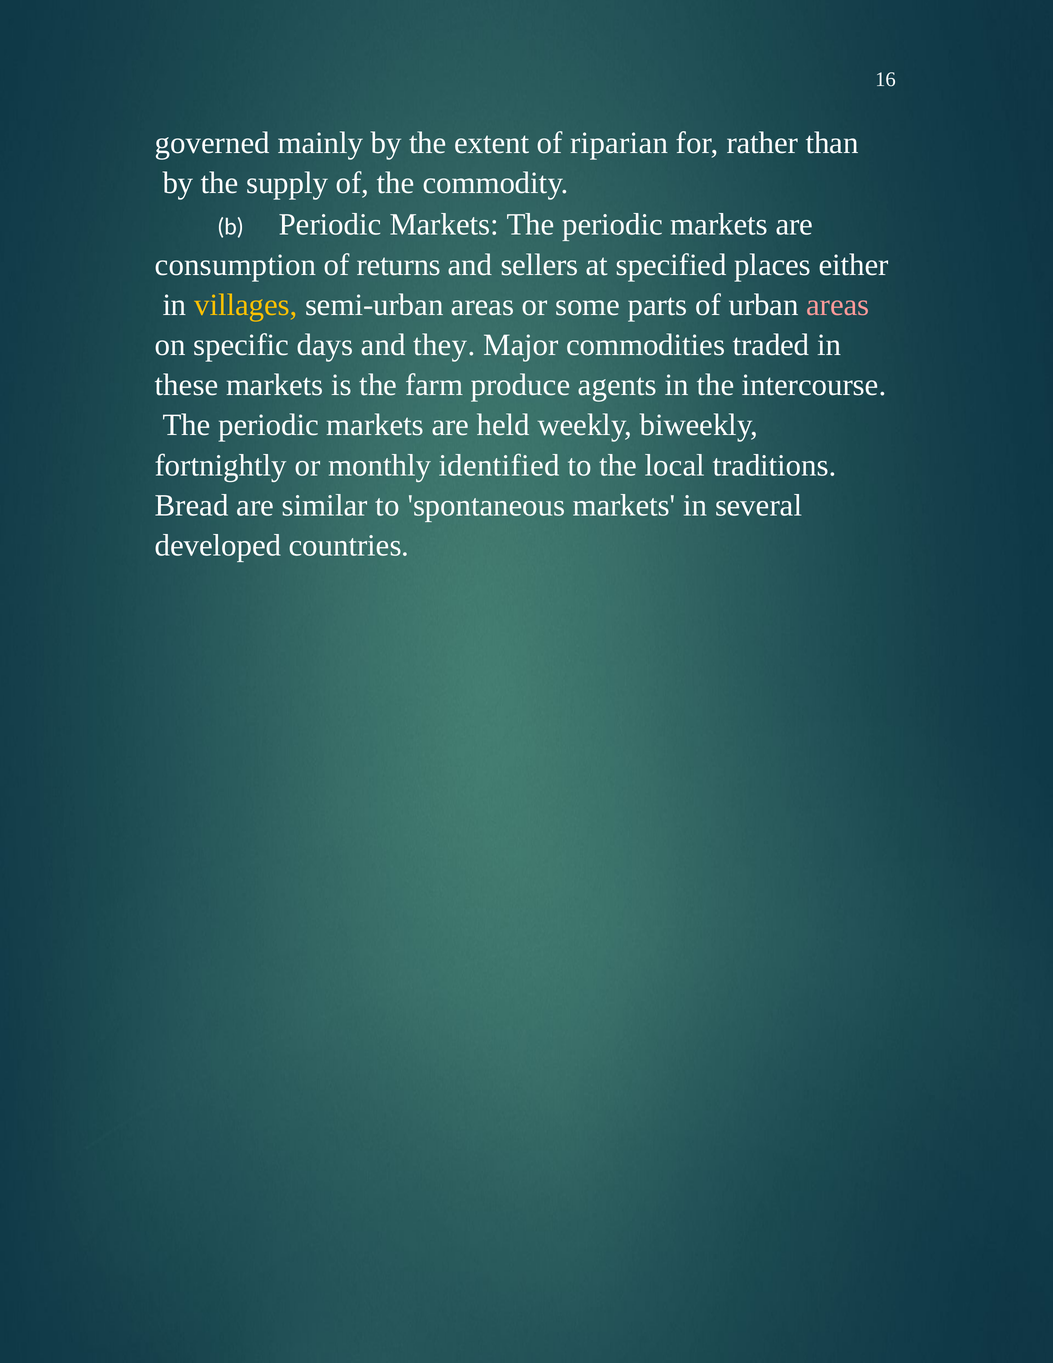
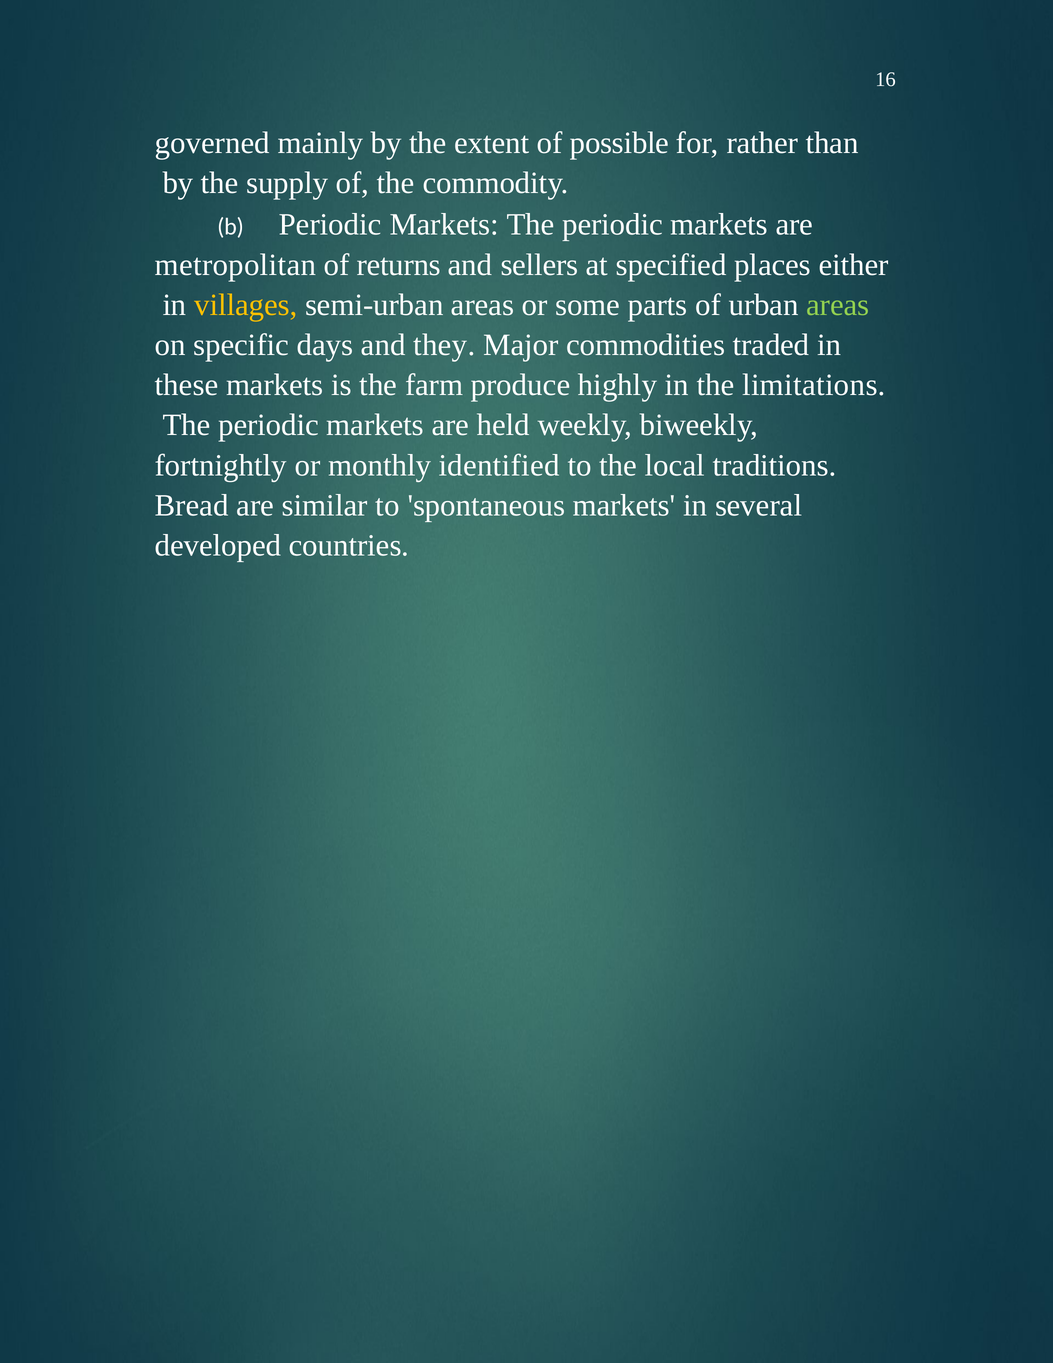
riparian: riparian -> possible (620, 143)
consumption: consumption -> metropolitan (235, 265)
areas colour: pink -> light green (838, 305)
agents: agents -> highly (617, 385)
intercourse: intercourse -> limitations (814, 385)
